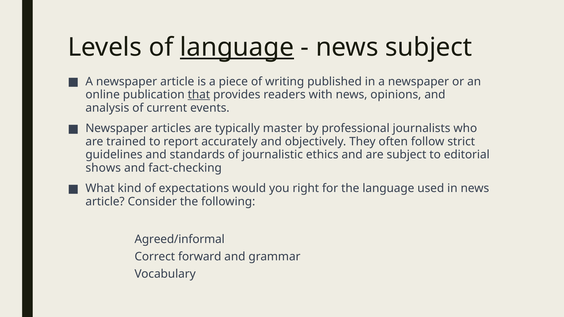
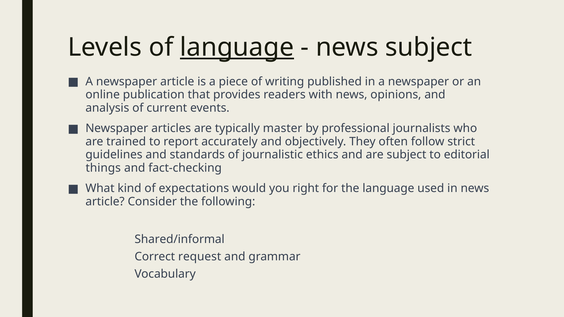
that underline: present -> none (199, 95)
shows: shows -> things (103, 168)
Agreed/informal: Agreed/informal -> Shared/informal (180, 239)
forward: forward -> request (200, 257)
